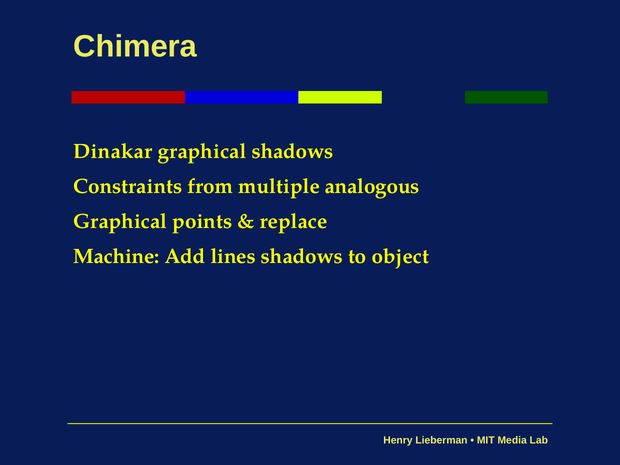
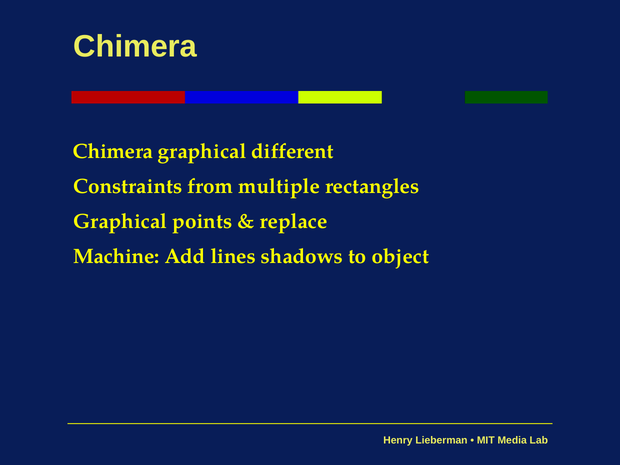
Dinakar: Dinakar -> Chimera (113, 151)
graphical shadows: shadows -> different (293, 151)
analogous: analogous -> rectangles (372, 186)
